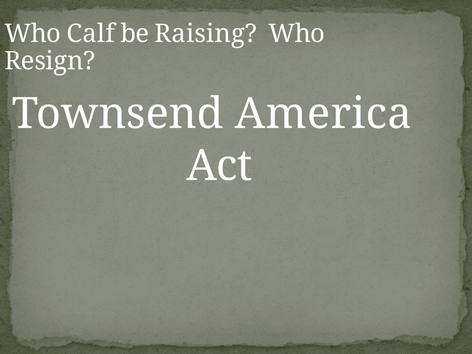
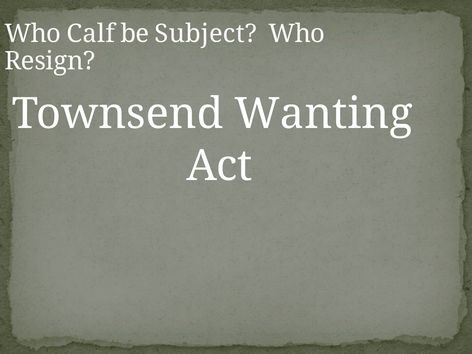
Raising: Raising -> Subject (206, 34)
America: America -> Wanting (324, 114)
